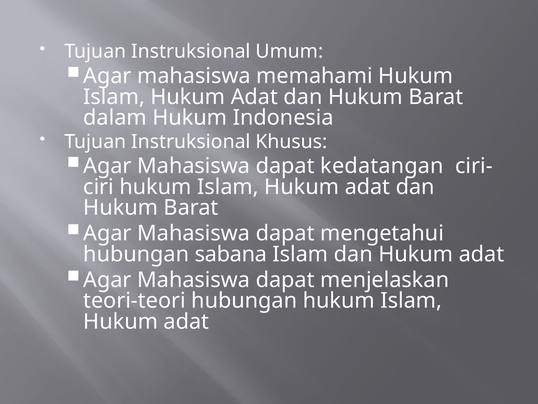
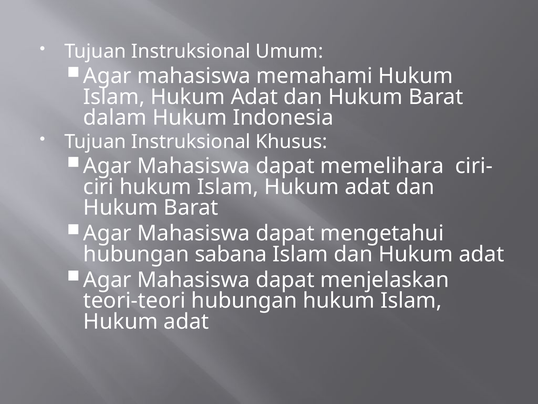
kedatangan: kedatangan -> memelihara (382, 166)
